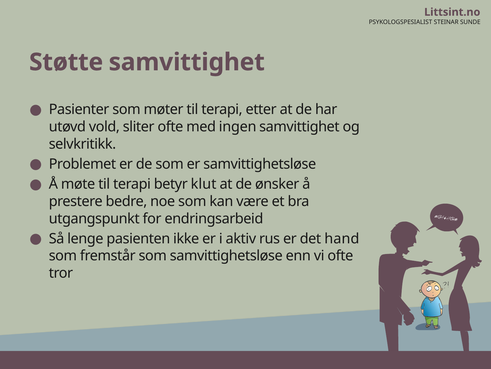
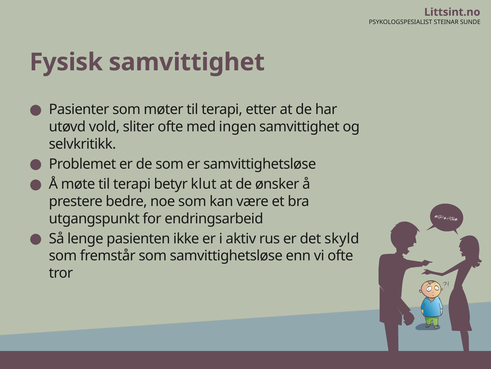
Støtte: Støtte -> Fysisk (66, 62)
hand: hand -> skyld (342, 238)
